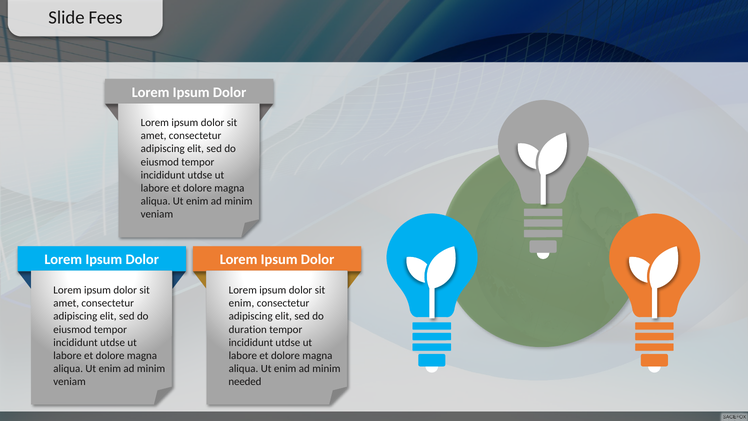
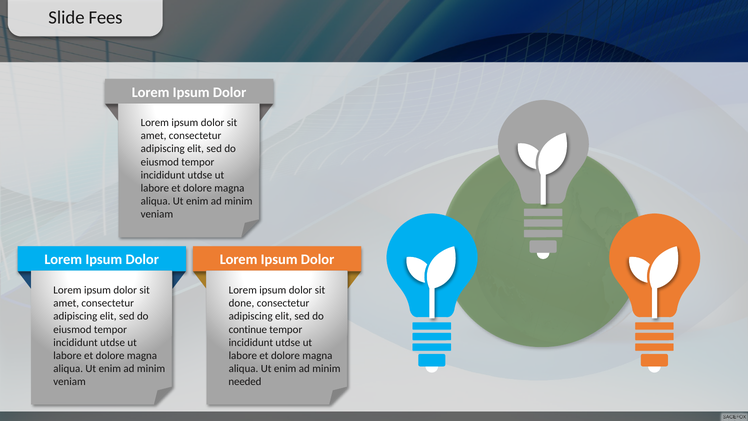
enim: enim -> done (241, 303)
duration: duration -> continue (248, 329)
